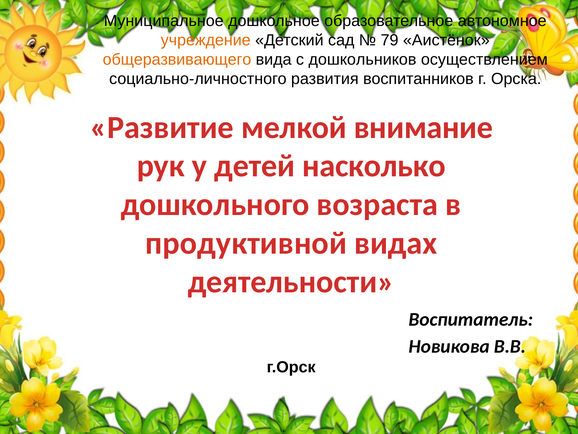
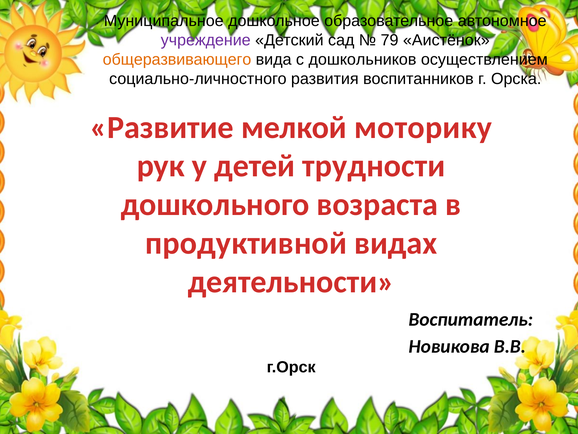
учреждение colour: orange -> purple (206, 40)
внимание: внимание -> моторику (423, 127)
насколько: насколько -> трудности (374, 166)
